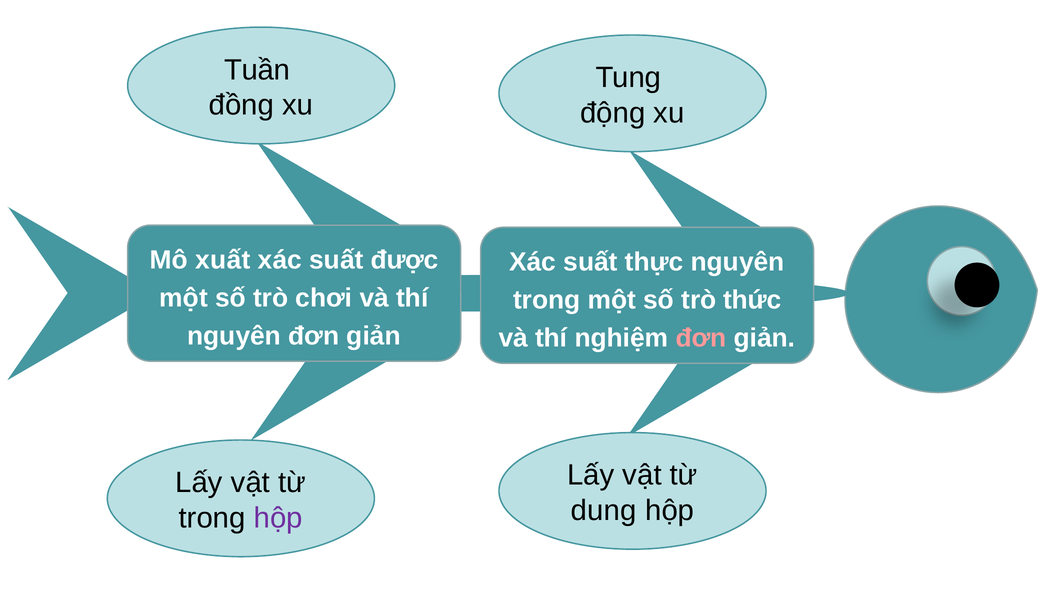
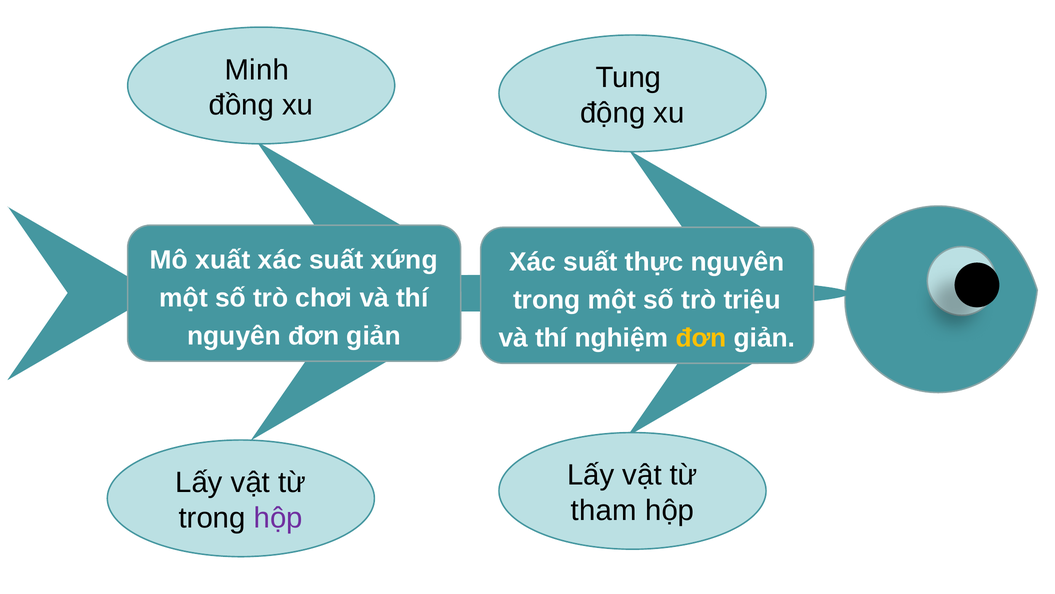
Tuần: Tuần -> Minh (257, 70)
được: được -> xứng (404, 260)
thức: thức -> triệu (752, 300)
đơn colour: pink -> yellow (701, 338)
dung: dung -> tham (604, 510)
